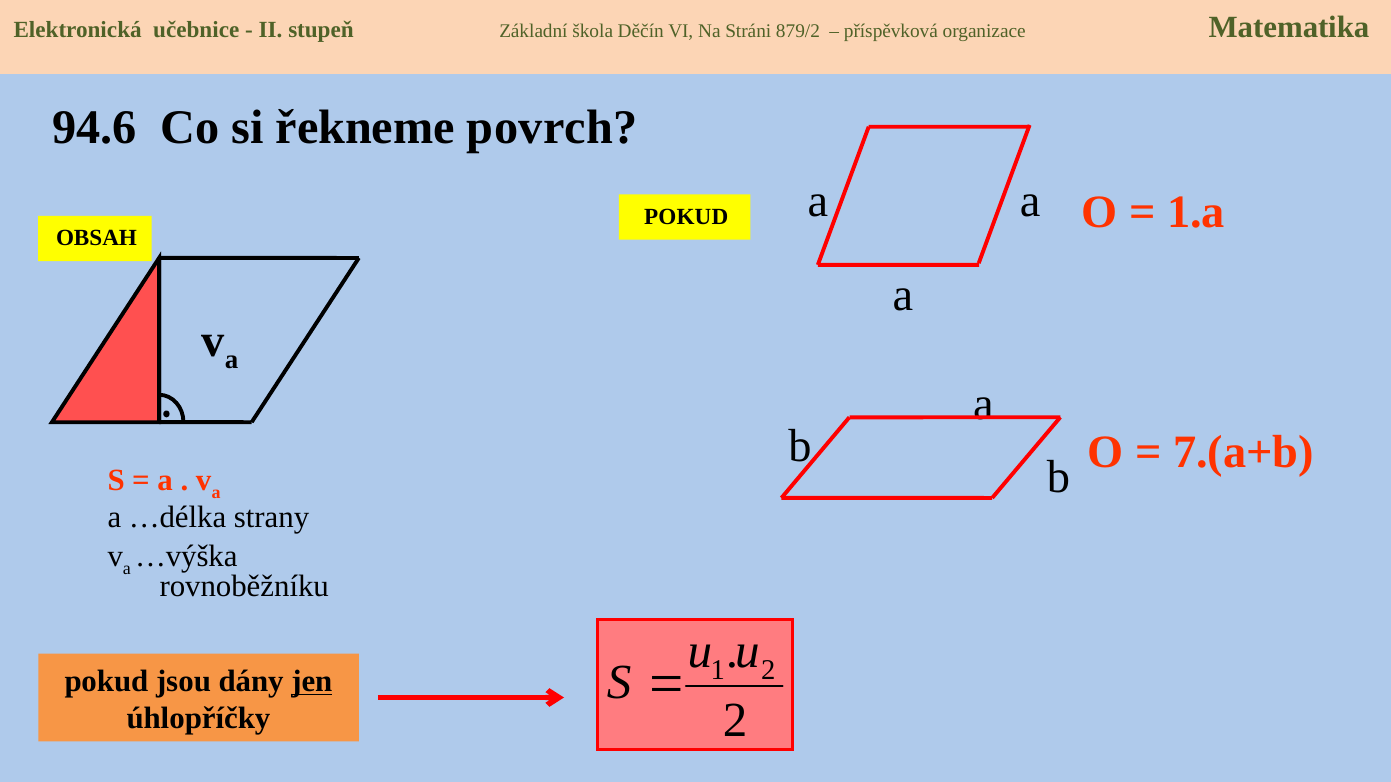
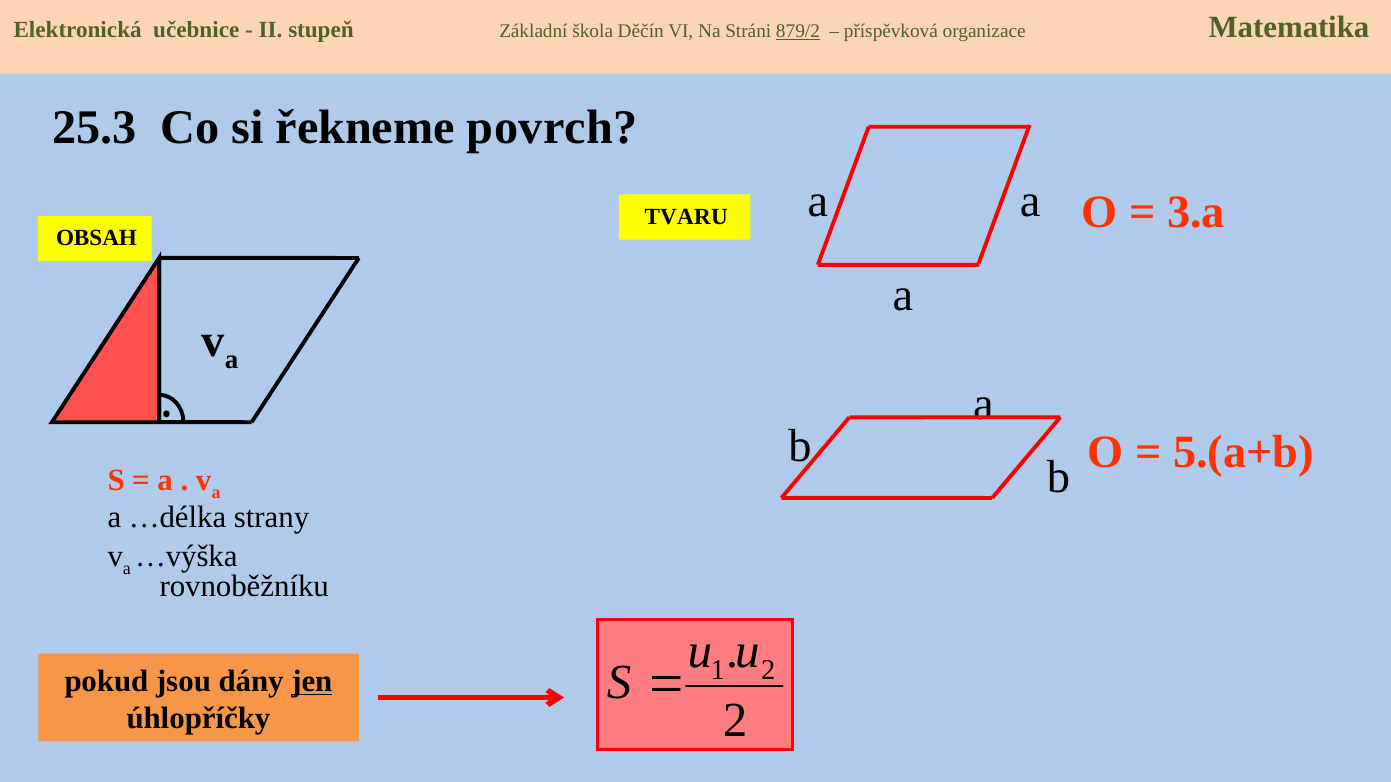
879/2 underline: none -> present (798, 31)
94.6: 94.6 -> 25.3 (94, 128)
1.a: 1.a -> 3.a (1196, 212)
POKUD: POKUD -> TVARU (686, 217)
7.(a+b: 7.(a+b -> 5.(a+b (1244, 452)
